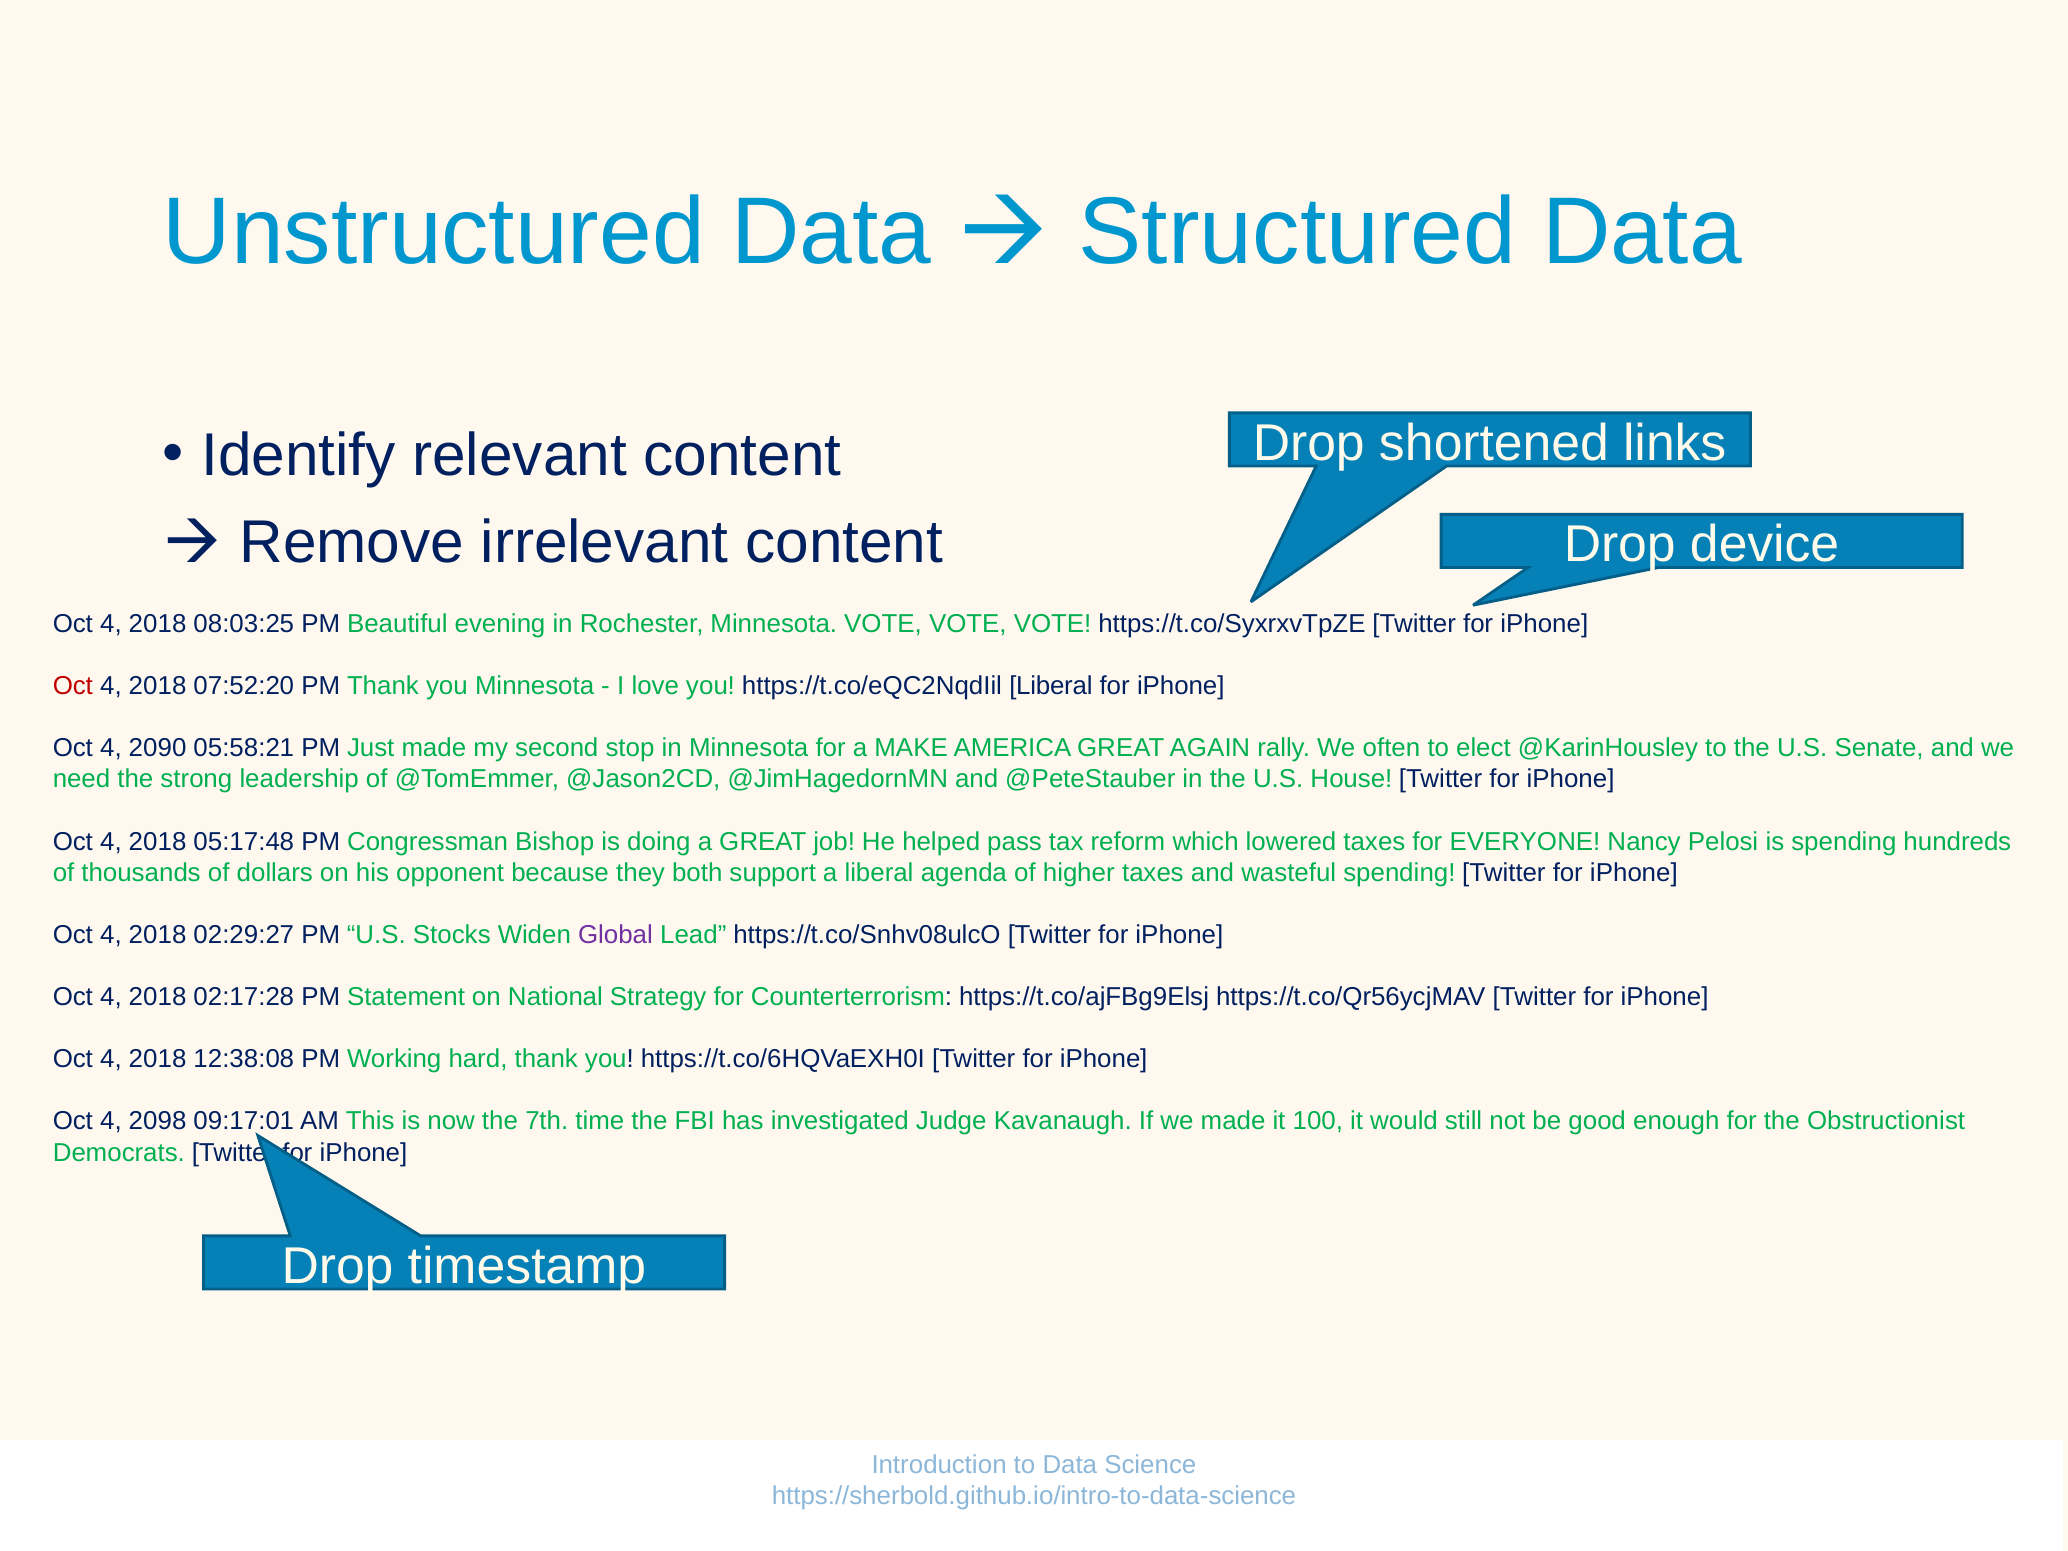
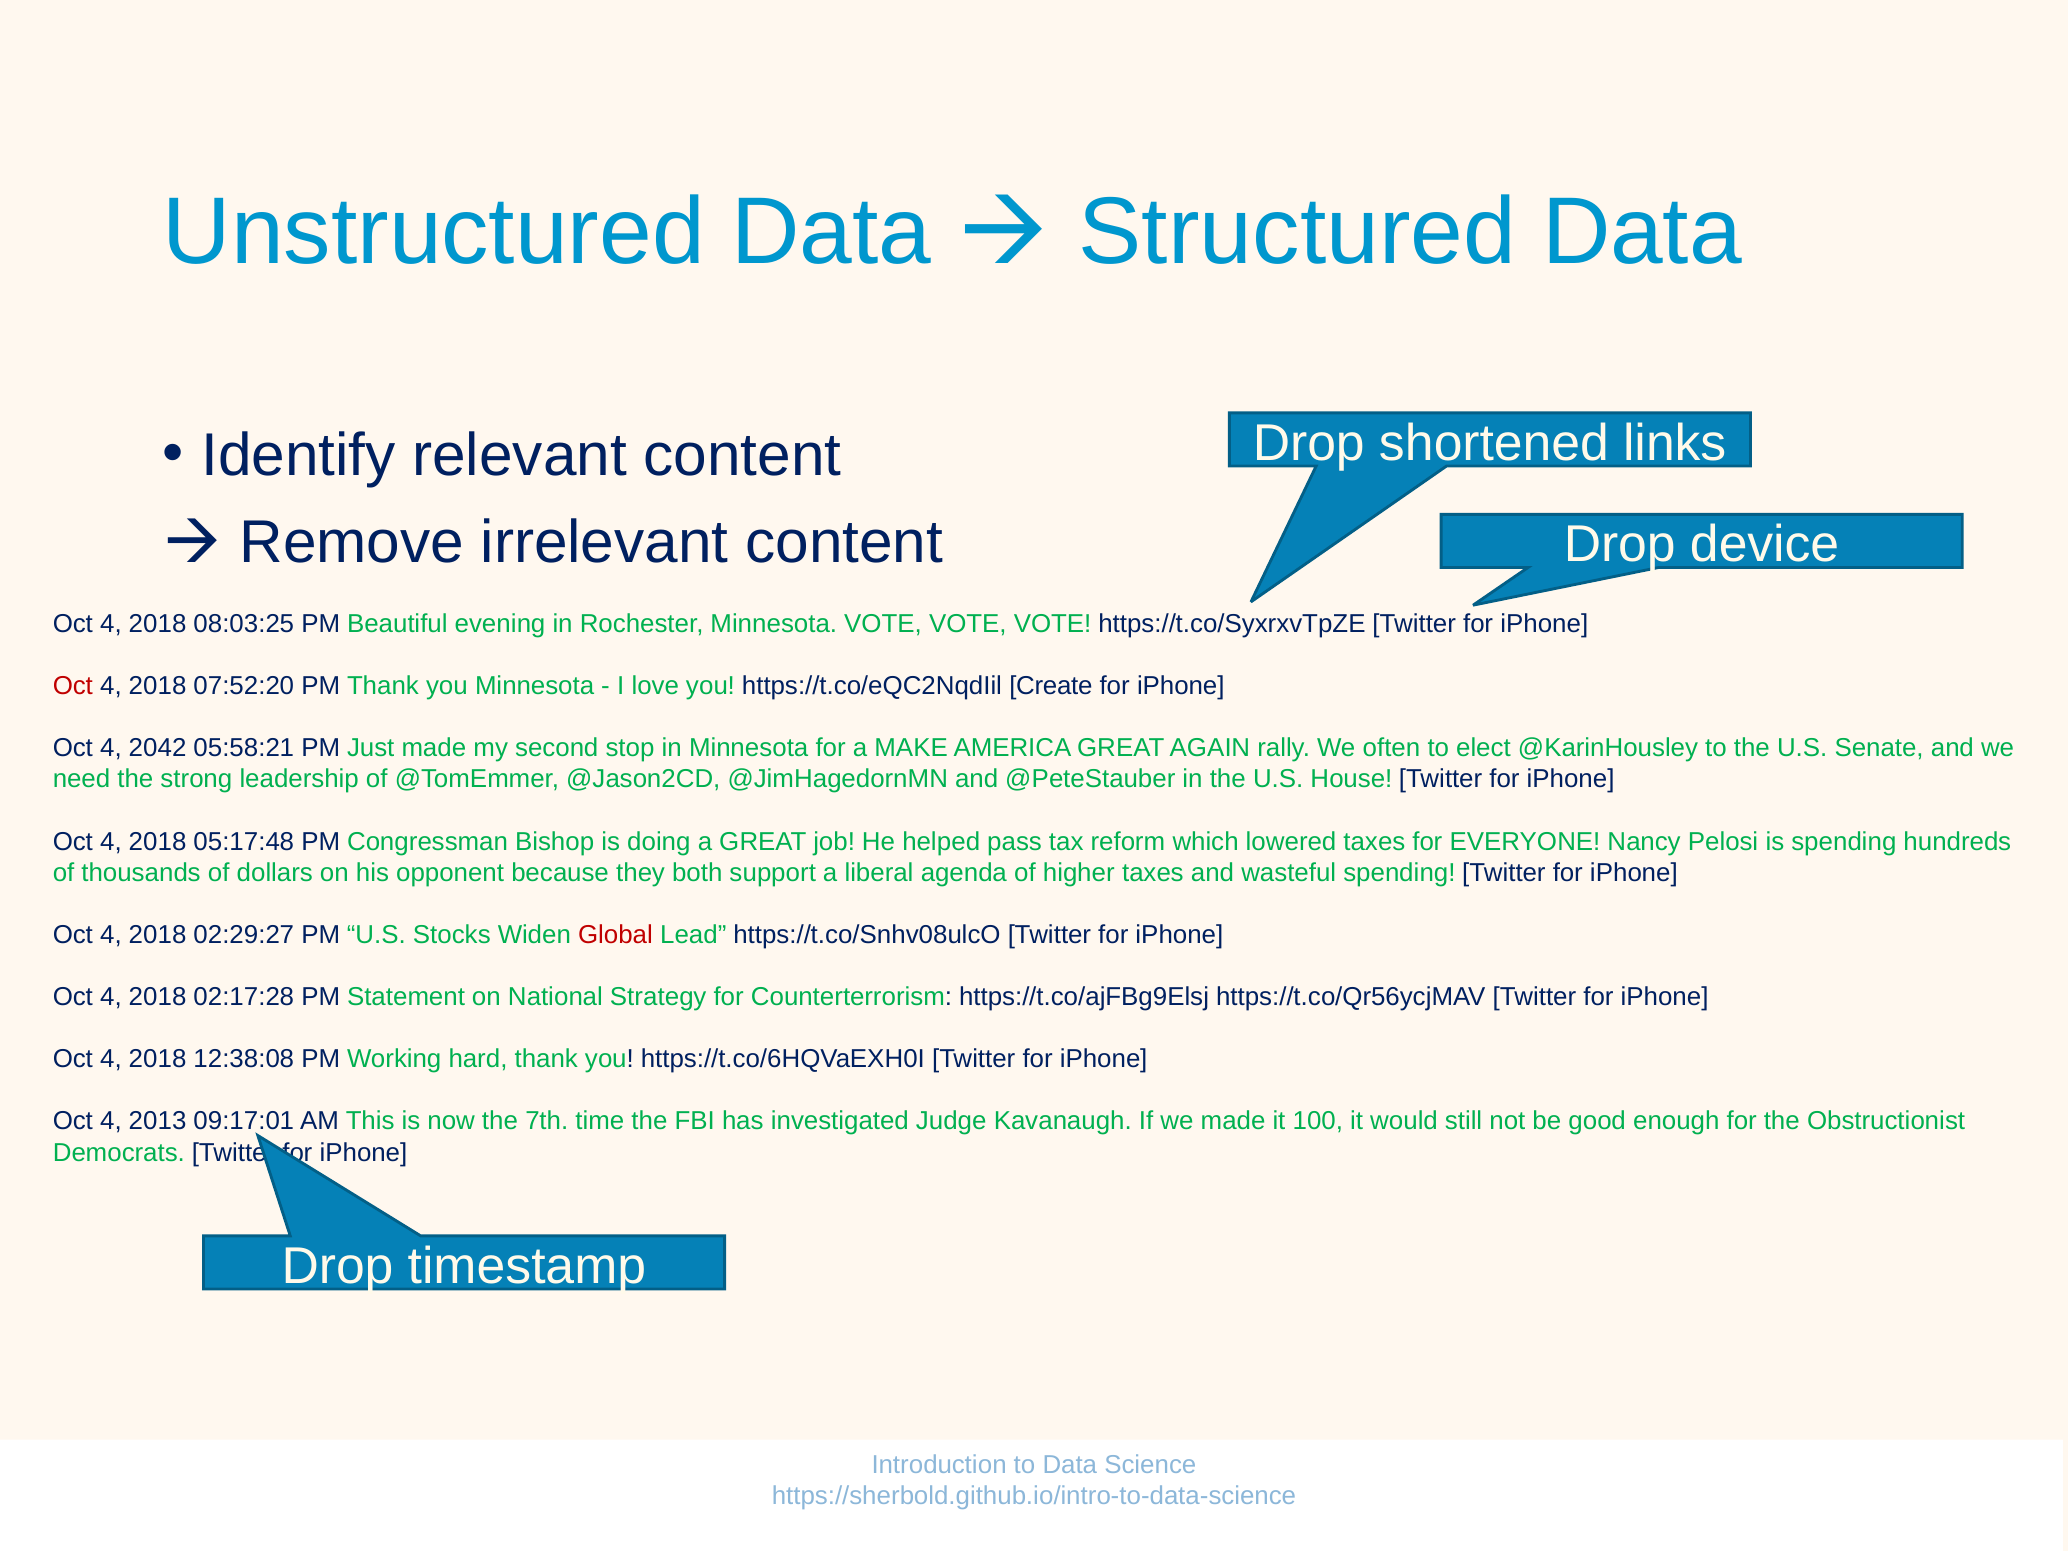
https://t.co/eQC2NqdIil Liberal: Liberal -> Create (1051, 686)
2090: 2090 -> 2042 (158, 748)
Global colour: purple -> red (615, 935)
2098: 2098 -> 2013 (158, 1121)
